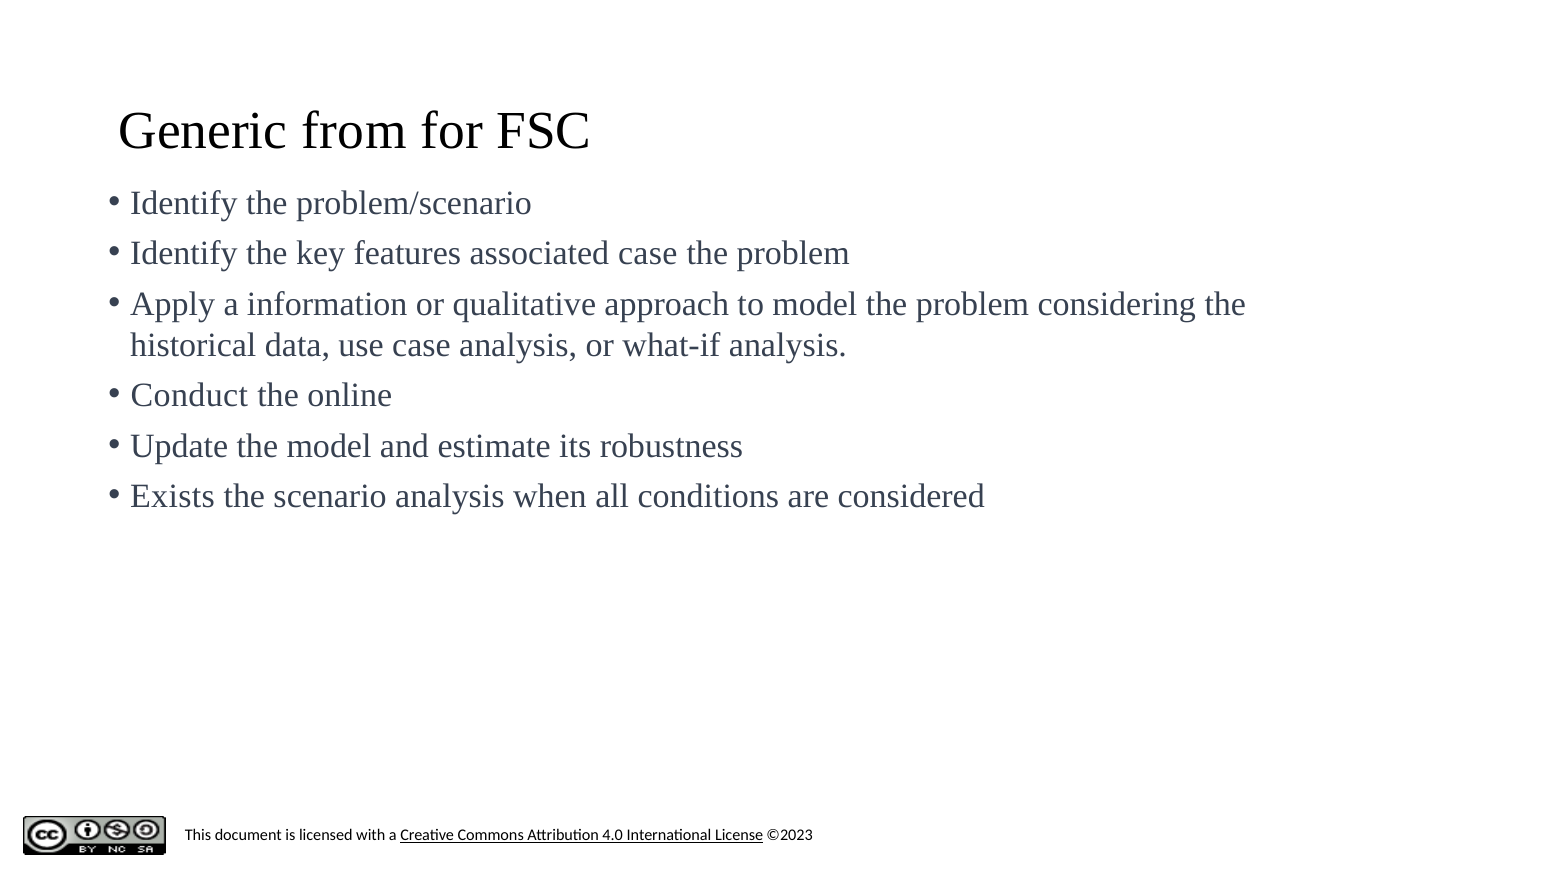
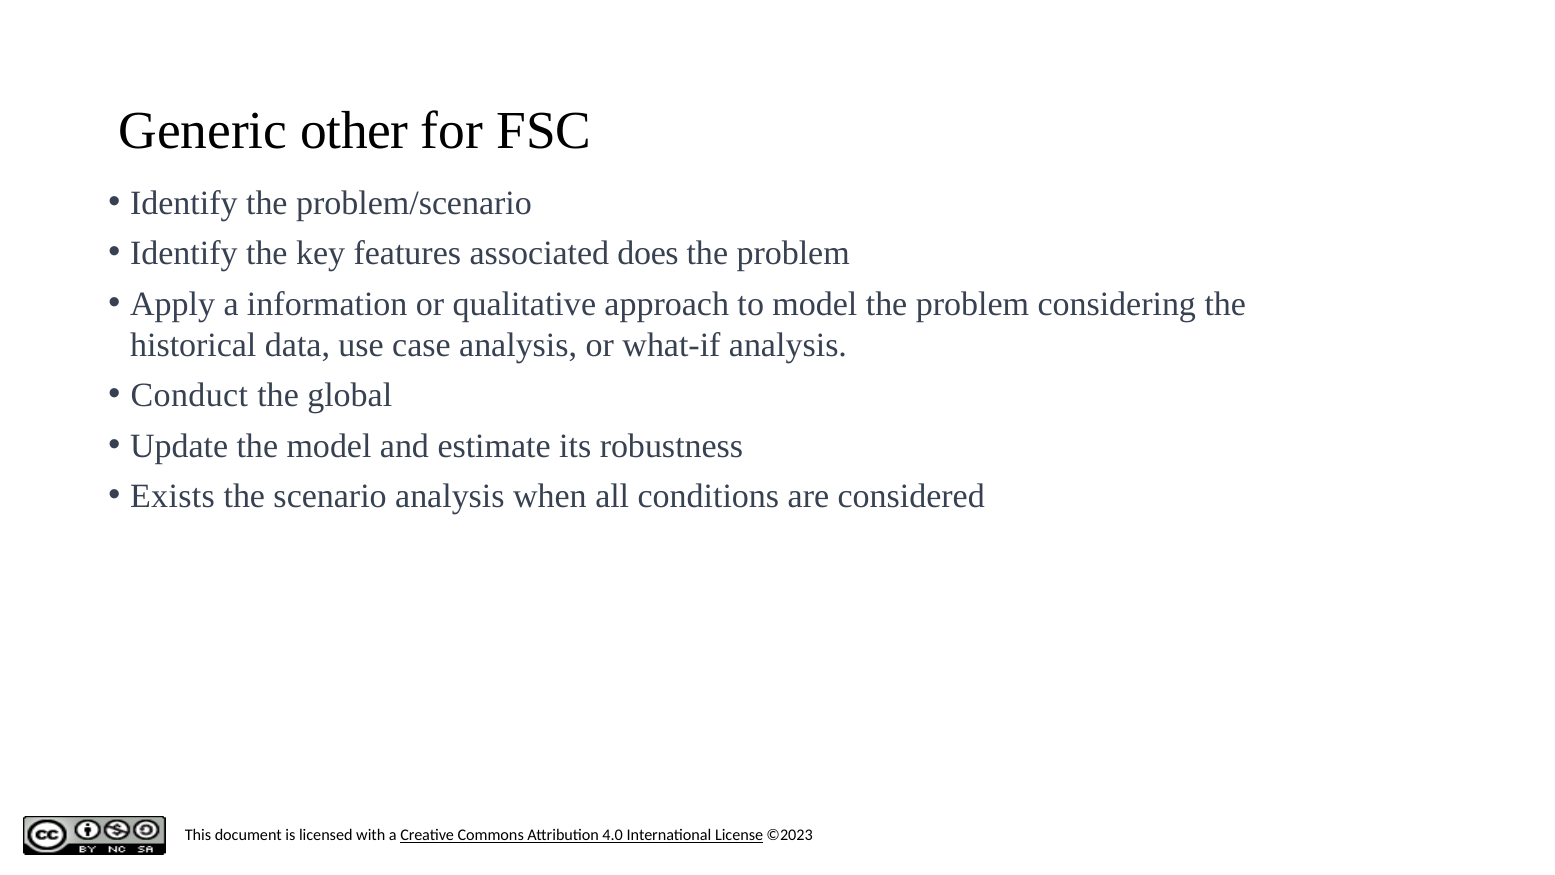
from: from -> other (354, 131)
associated case: case -> does (648, 253)
online: online -> global (350, 395)
